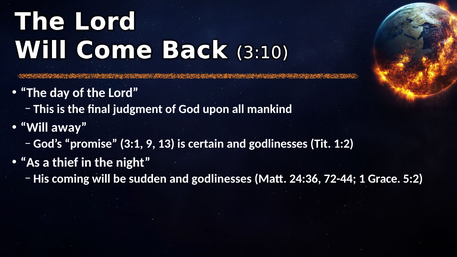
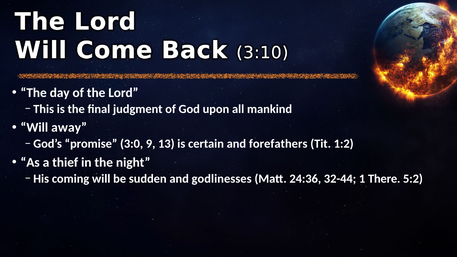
3:1: 3:1 -> 3:0 (132, 144)
certain and godlinesses: godlinesses -> forefathers (278, 144)
72-44: 72-44 -> 32-44 (340, 179)
Grace: Grace -> There (384, 179)
